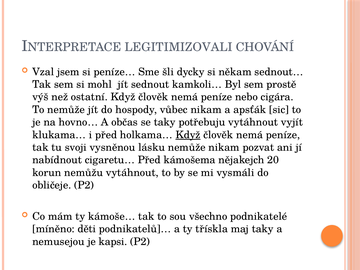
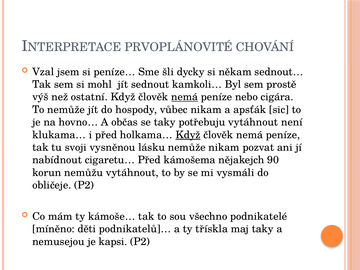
LEGITIMIZOVALI: LEGITIMIZOVALI -> PRVOPLÁNOVITÉ (179, 47)
nemá underline: none -> present (185, 97)
vyjít: vyjít -> není (292, 122)
20: 20 -> 90 (273, 160)
